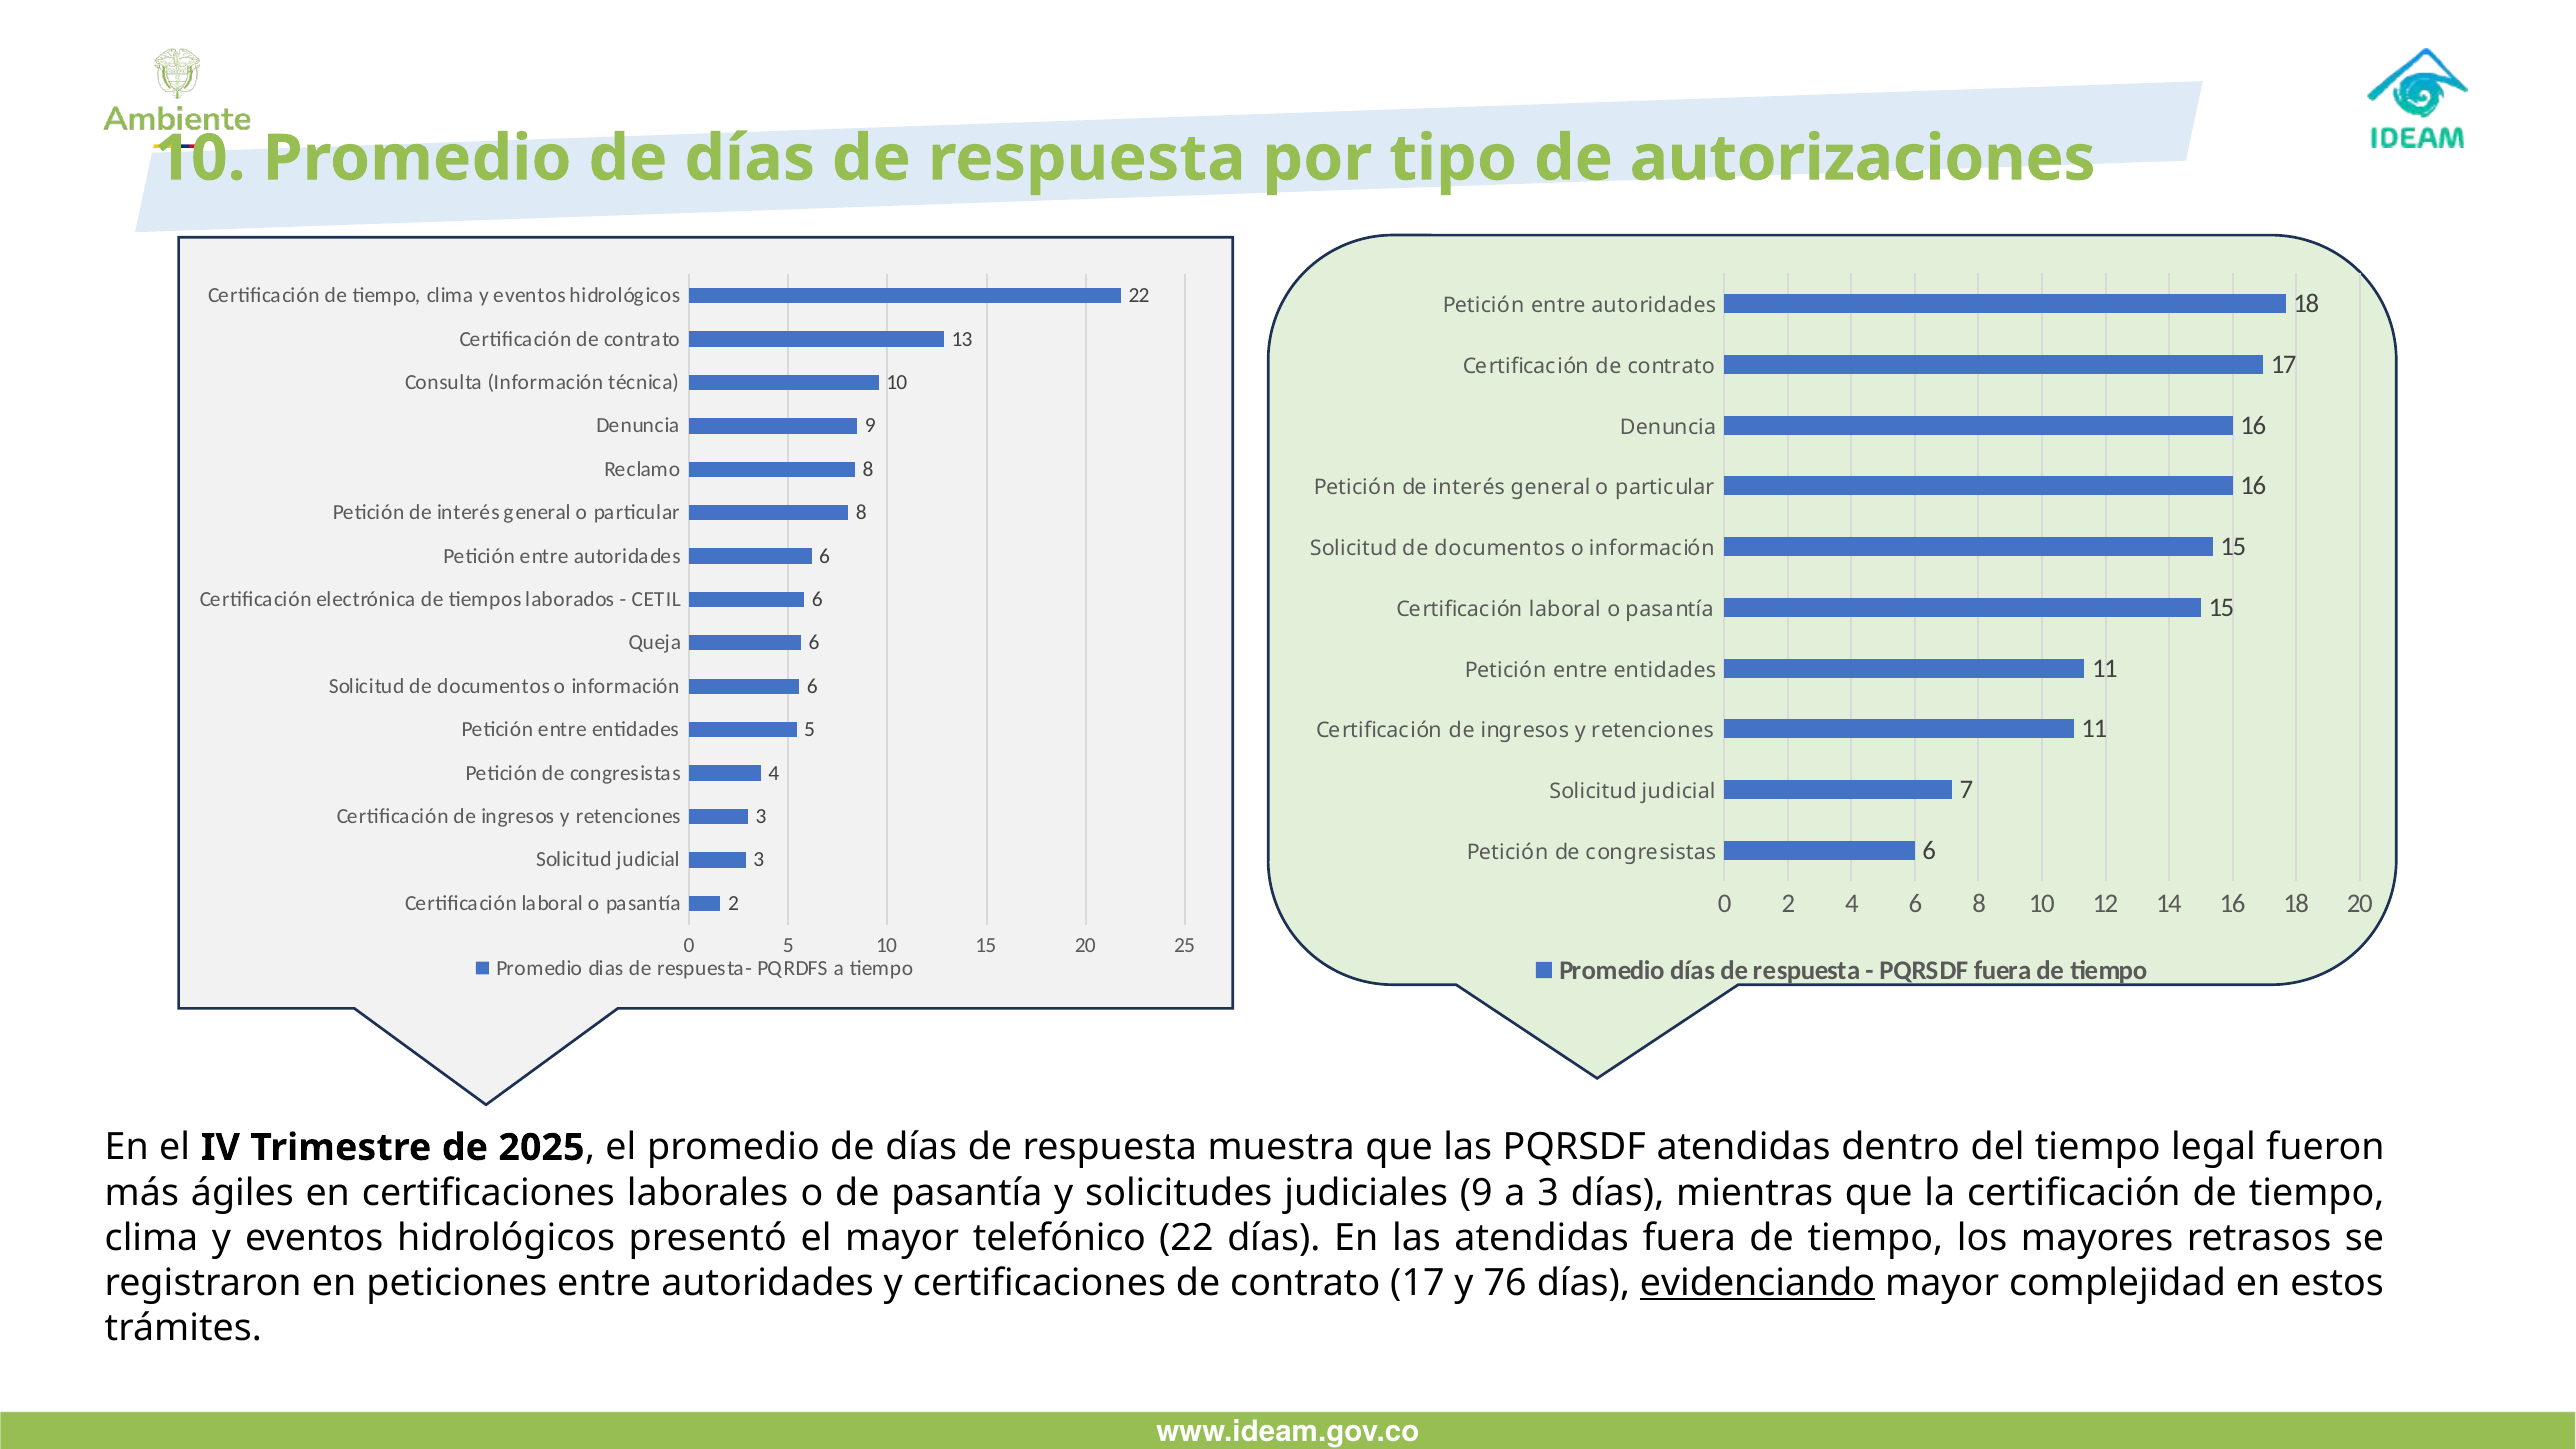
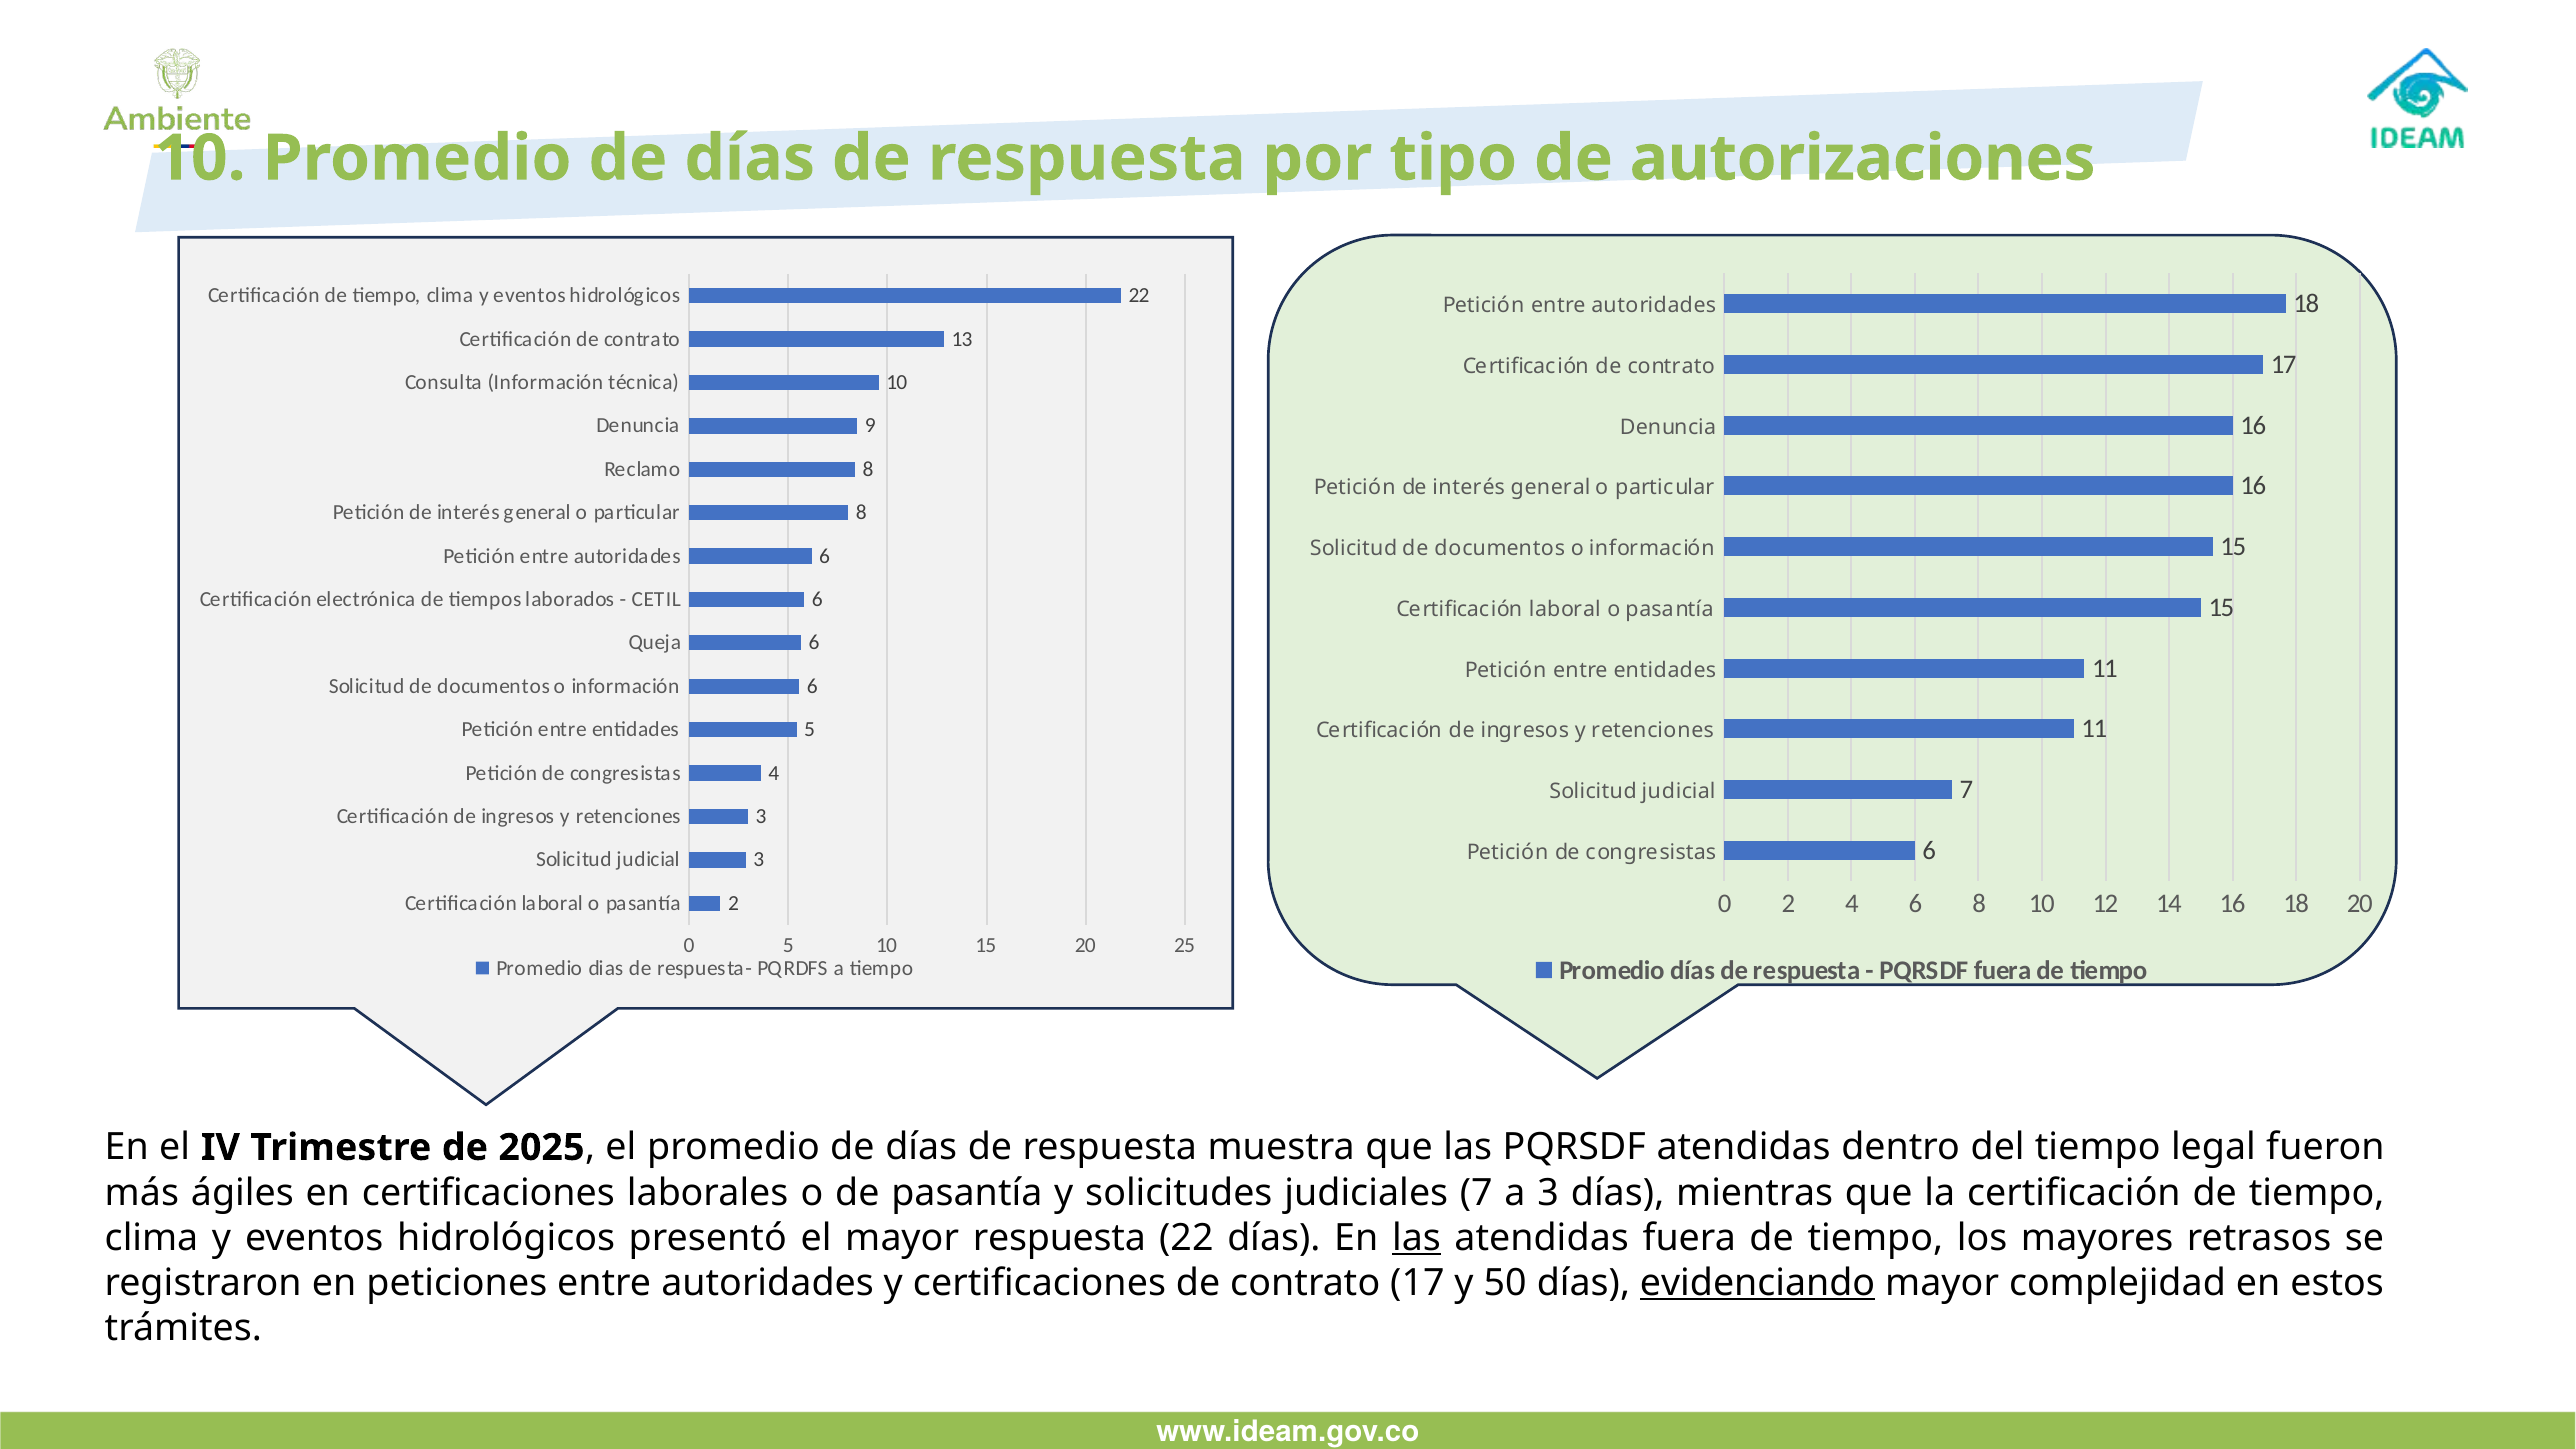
judiciales 9: 9 -> 7 (1476, 1193)
mayor telefónico: telefónico -> respuesta (1059, 1238)
las underline: none -> present (1416, 1238)
76: 76 -> 50 (1505, 1283)
